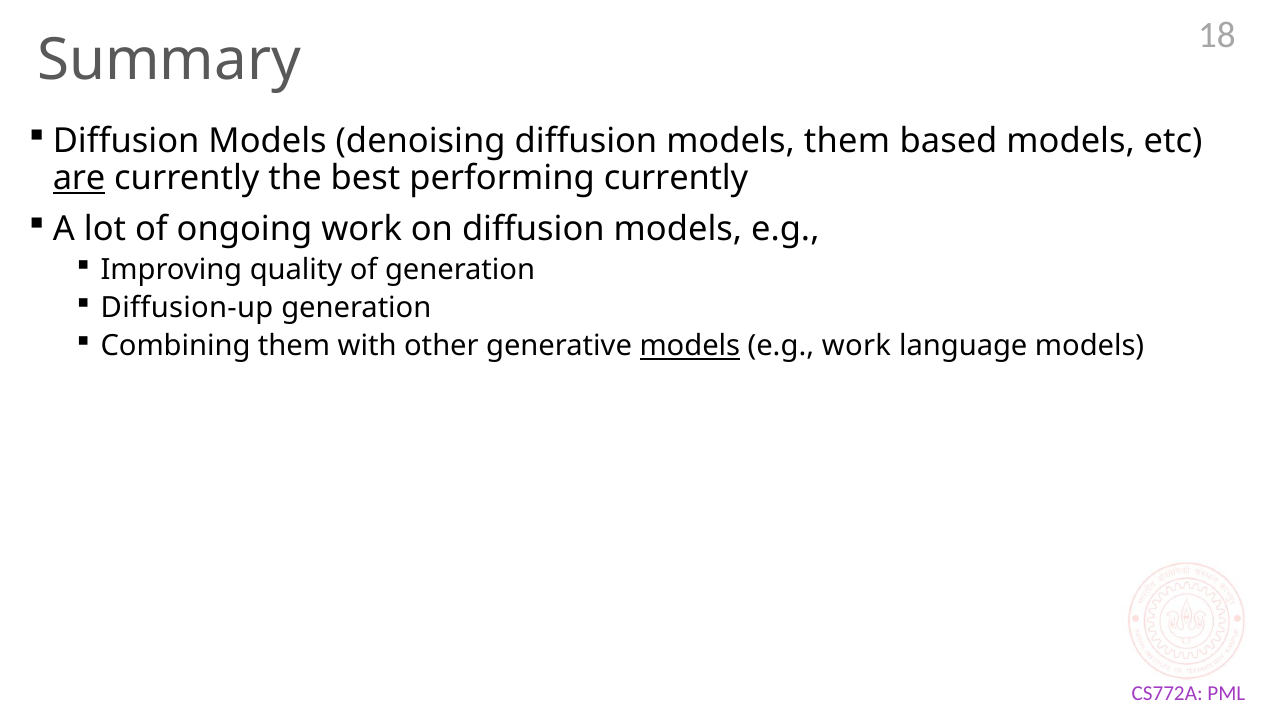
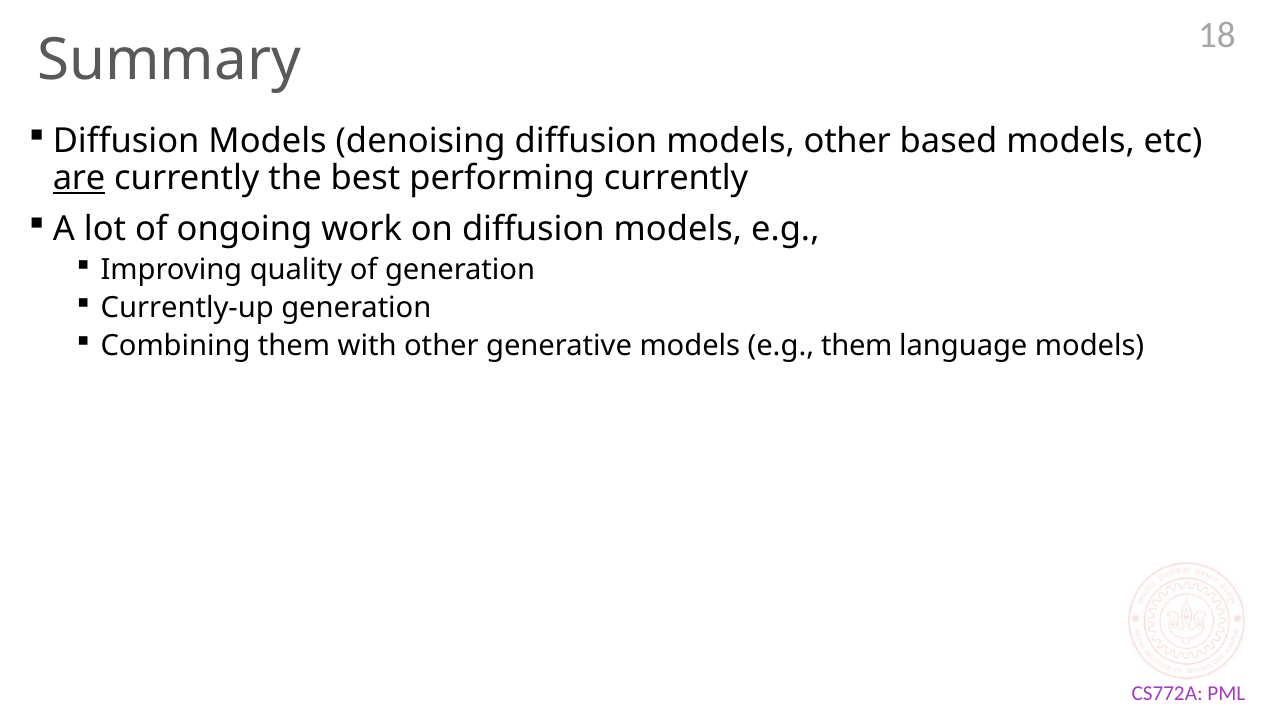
models them: them -> other (847, 141)
Diffusion-up: Diffusion-up -> Currently-up (187, 308)
models underline: present -> none (690, 346)
e.g work: work -> them (857, 346)
